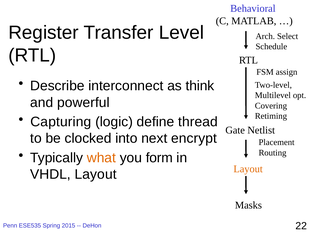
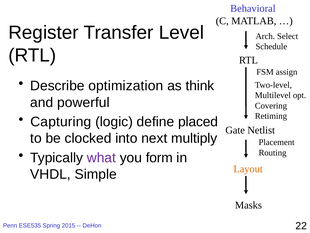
interconnect: interconnect -> optimization (126, 86)
thread: thread -> placed (198, 122)
encrypt: encrypt -> multiply (194, 138)
what colour: orange -> purple (101, 157)
VHDL Layout: Layout -> Simple (96, 174)
